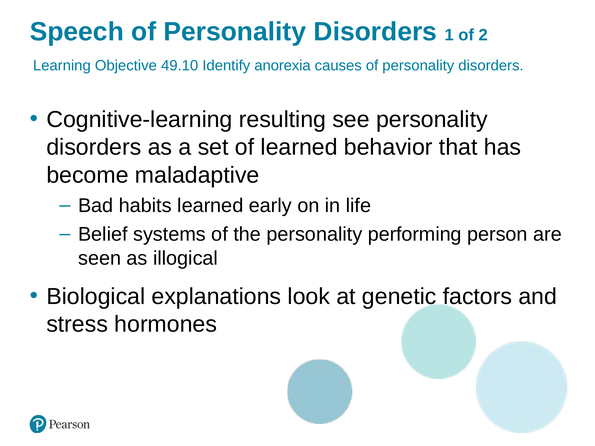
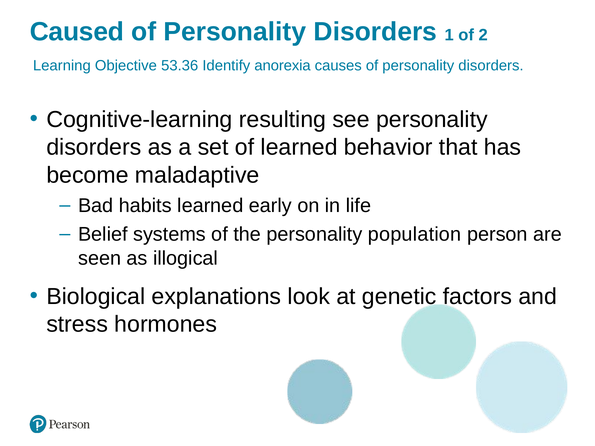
Speech: Speech -> Caused (77, 32)
49.10: 49.10 -> 53.36 (180, 66)
performing: performing -> population (415, 234)
